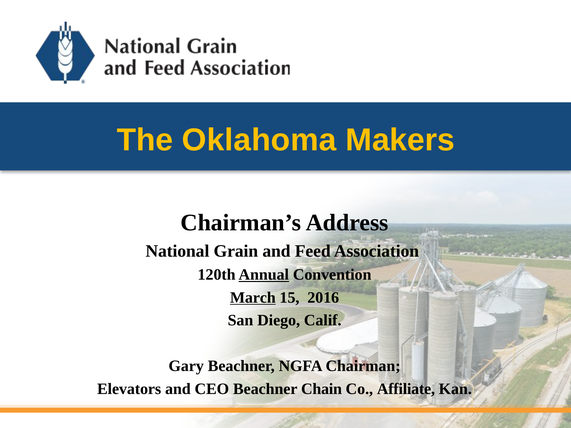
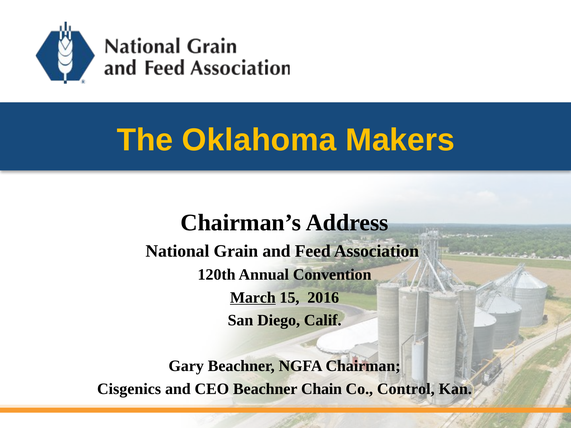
Annual underline: present -> none (264, 275)
Elevators: Elevators -> Cisgenics (129, 389)
Affiliate: Affiliate -> Control (406, 389)
